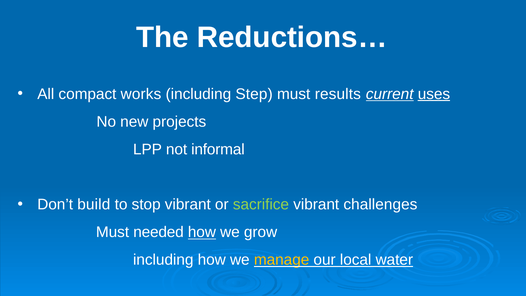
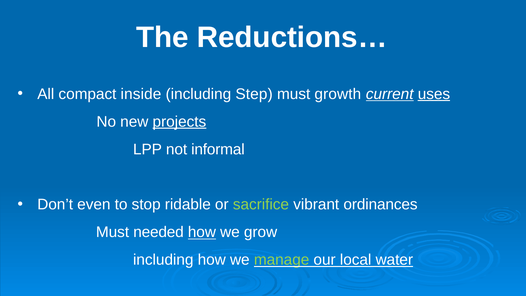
works: works -> inside (141, 94)
results: results -> growth (338, 94)
projects underline: none -> present (179, 122)
build: build -> even (94, 204)
stop vibrant: vibrant -> ridable (188, 204)
challenges: challenges -> ordinances (380, 204)
manage colour: yellow -> light green (282, 260)
